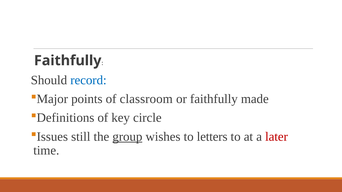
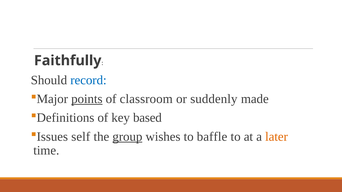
points underline: none -> present (87, 99)
or faithfully: faithfully -> suddenly (214, 99)
circle: circle -> based (147, 118)
still: still -> self (81, 137)
letters: letters -> baffle (212, 137)
later colour: red -> orange (277, 137)
